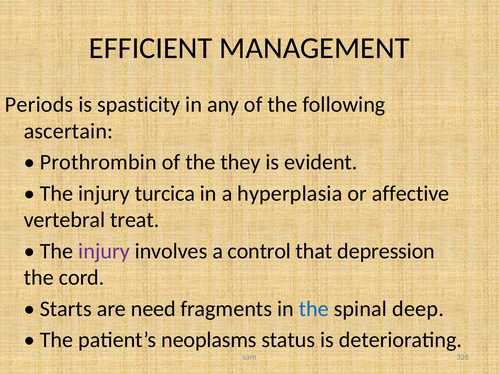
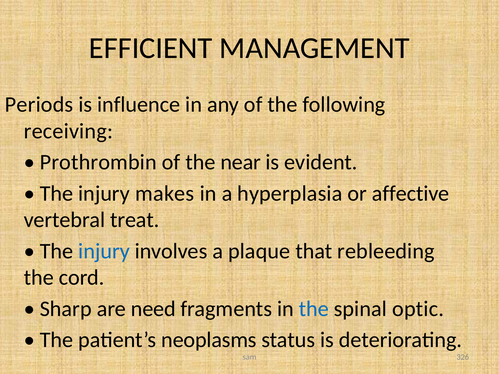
spasticity: spasticity -> influence (139, 105)
ascertain: ascertain -> receiving (68, 131)
they: they -> near (241, 162)
turcica: turcica -> makes (165, 193)
injury colour: purple -> blue (104, 251)
control: control -> plaque (259, 251)
depression: depression -> rebleeding (386, 251)
Starts: Starts -> Sharp (66, 309)
deep: deep -> optic (418, 309)
